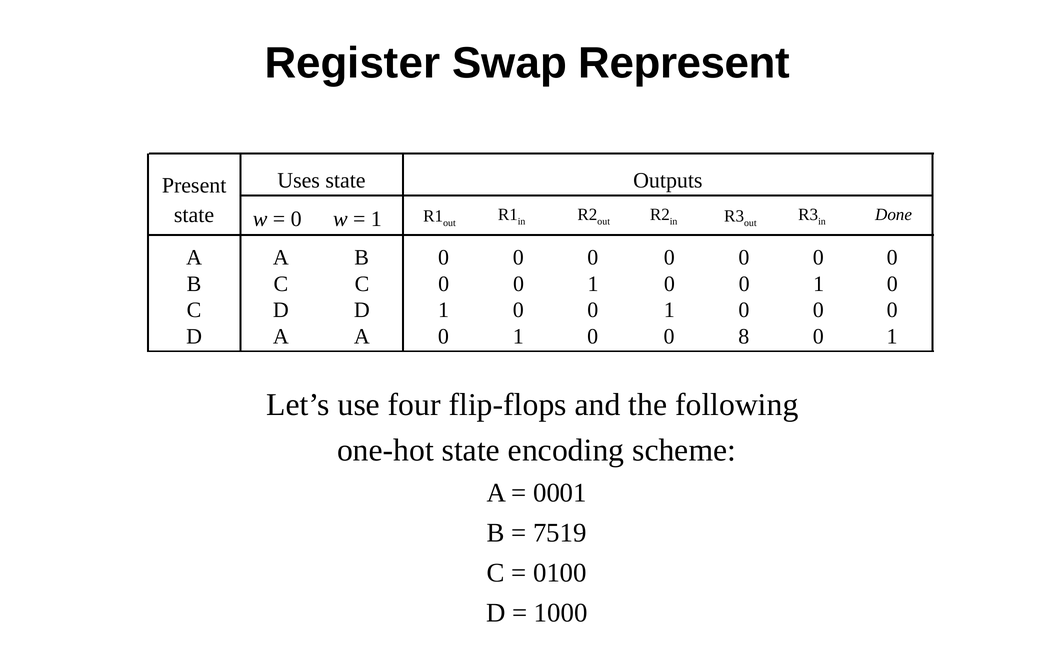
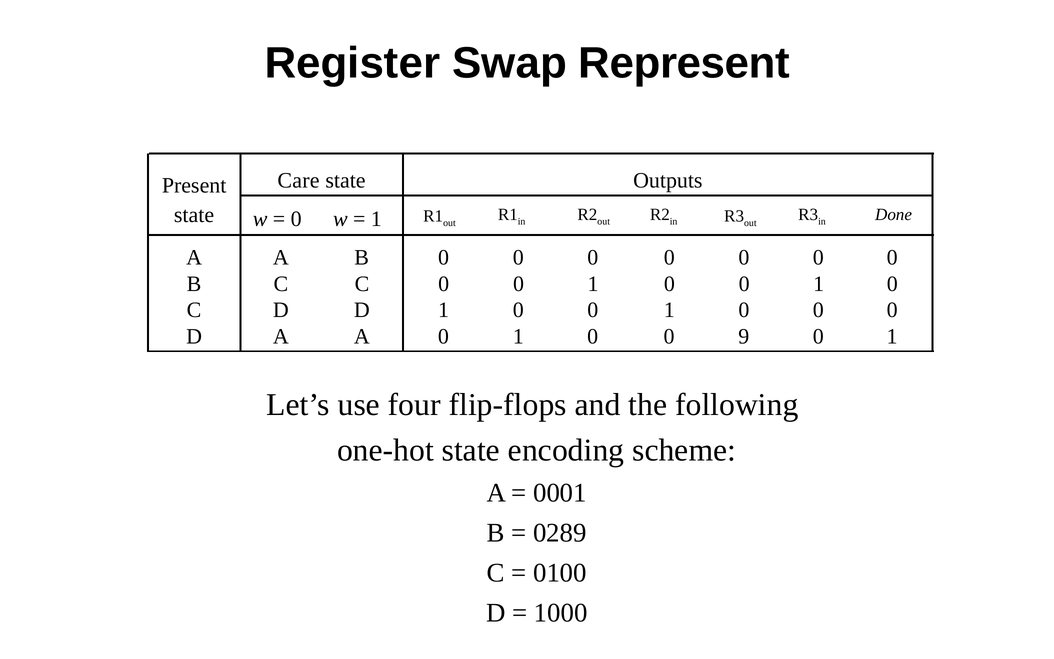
Uses: Uses -> Care (298, 181)
8: 8 -> 9 (744, 336)
7519: 7519 -> 0289 (560, 533)
